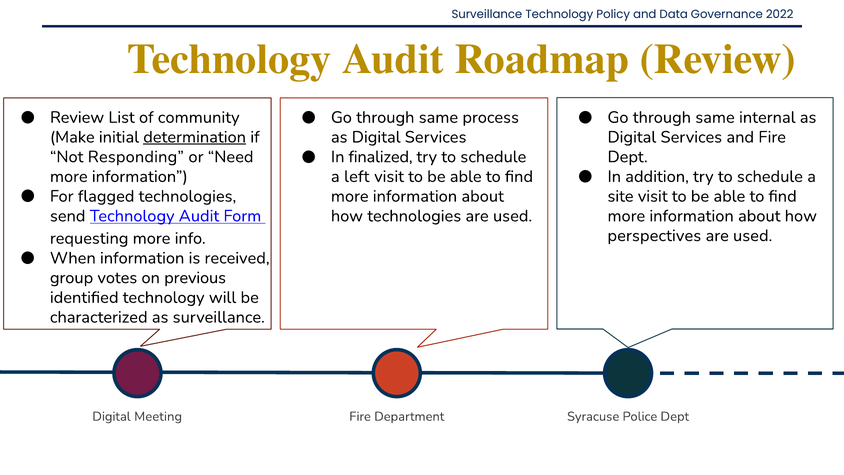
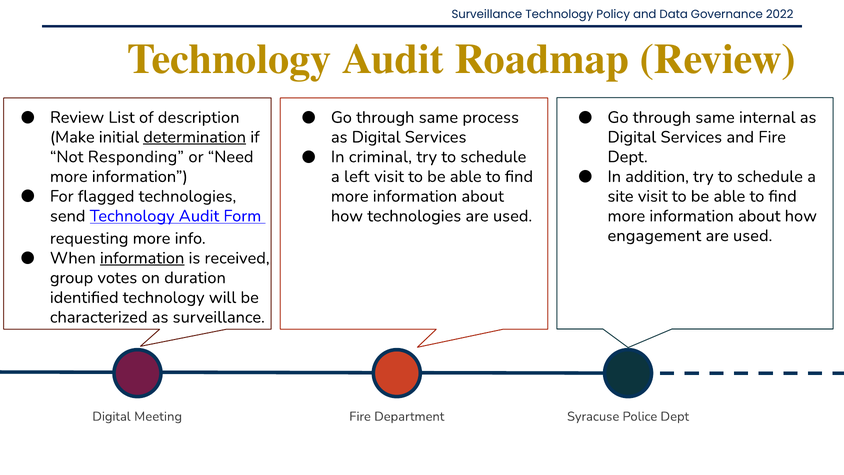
community: community -> description (199, 117)
finalized: finalized -> criminal (380, 157)
perspectives: perspectives -> engagement (654, 236)
information underline: none -> present (142, 258)
previous: previous -> duration (195, 278)
